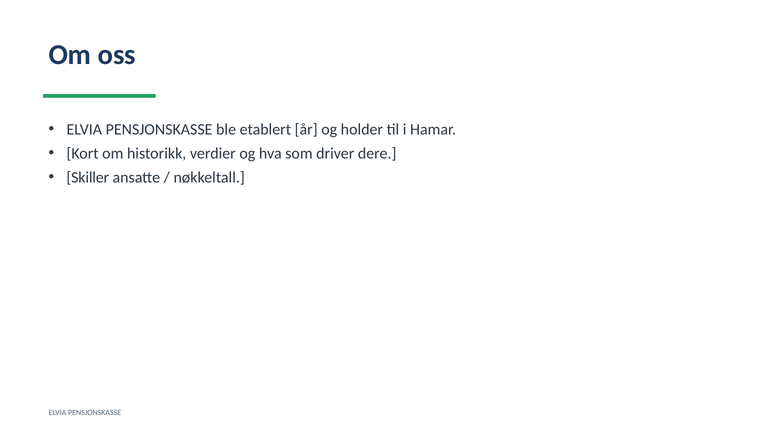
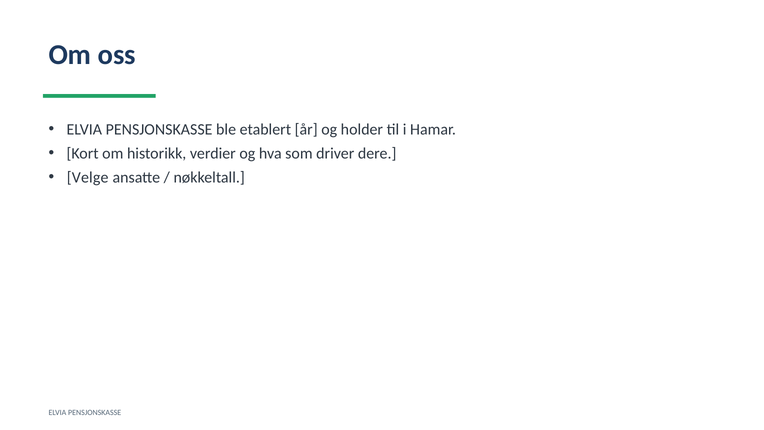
Skiller: Skiller -> Velge (88, 177)
